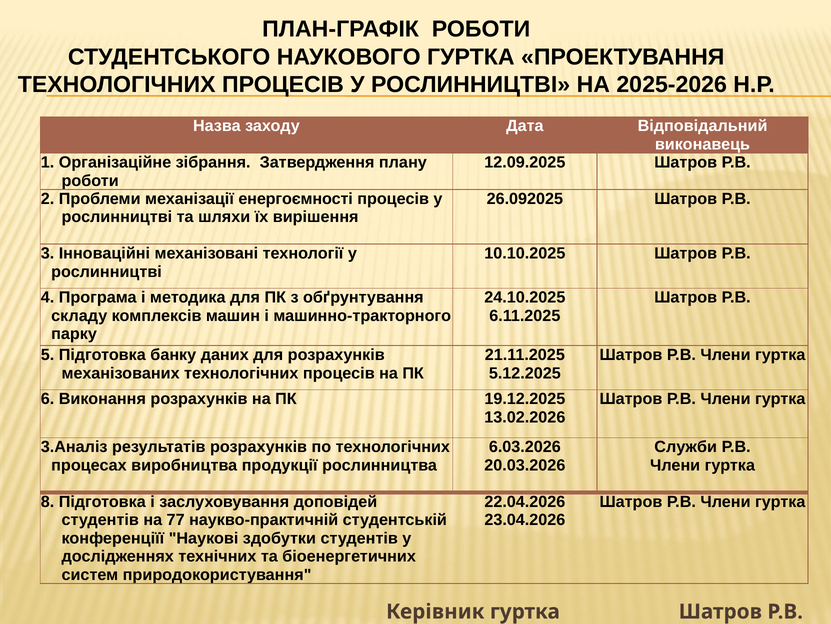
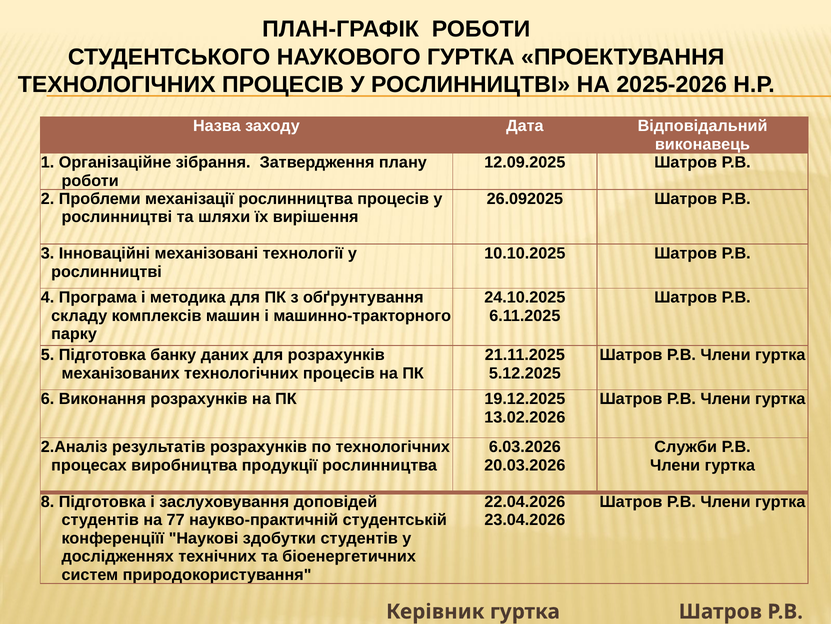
механізації енергоємності: енергоємності -> рослинництва (296, 199)
3.Аналіз: 3.Аналіз -> 2.Аналіз (74, 447)
